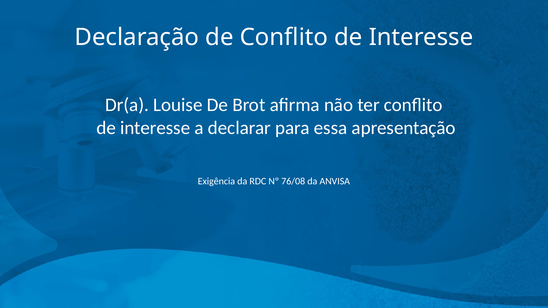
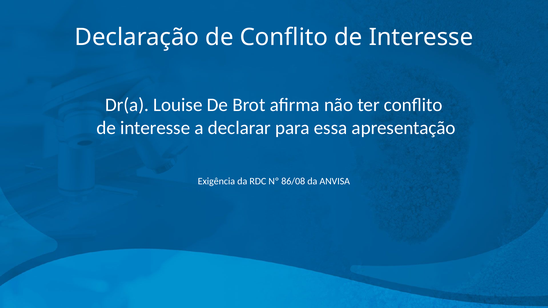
76/08: 76/08 -> 86/08 (293, 182)
